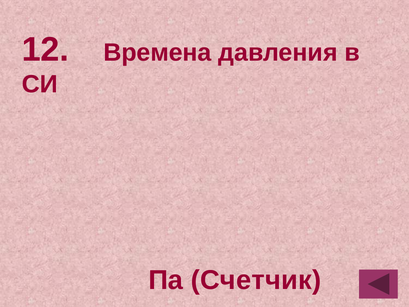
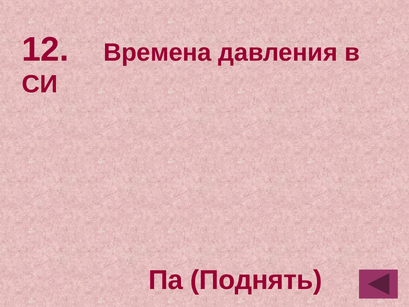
Счетчик: Счетчик -> Поднять (256, 280)
